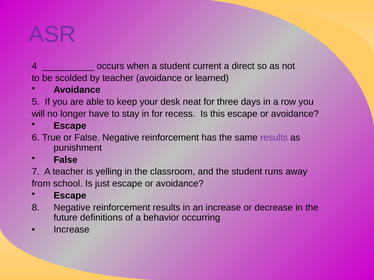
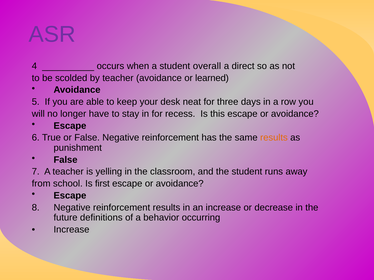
current: current -> overall (207, 66)
results colour: purple -> orange (274, 138)
just: just -> first (102, 184)
